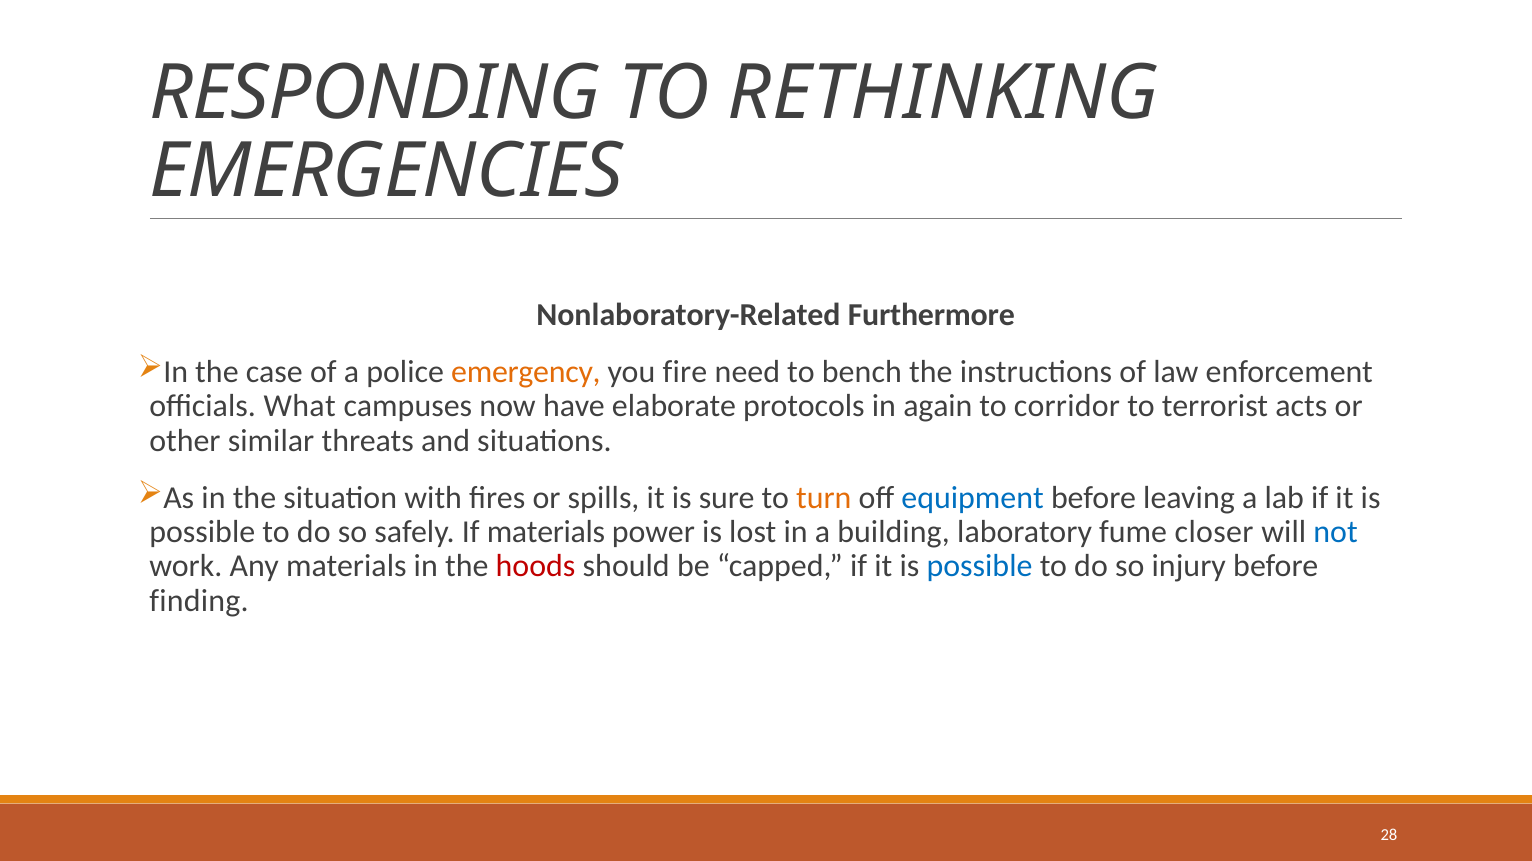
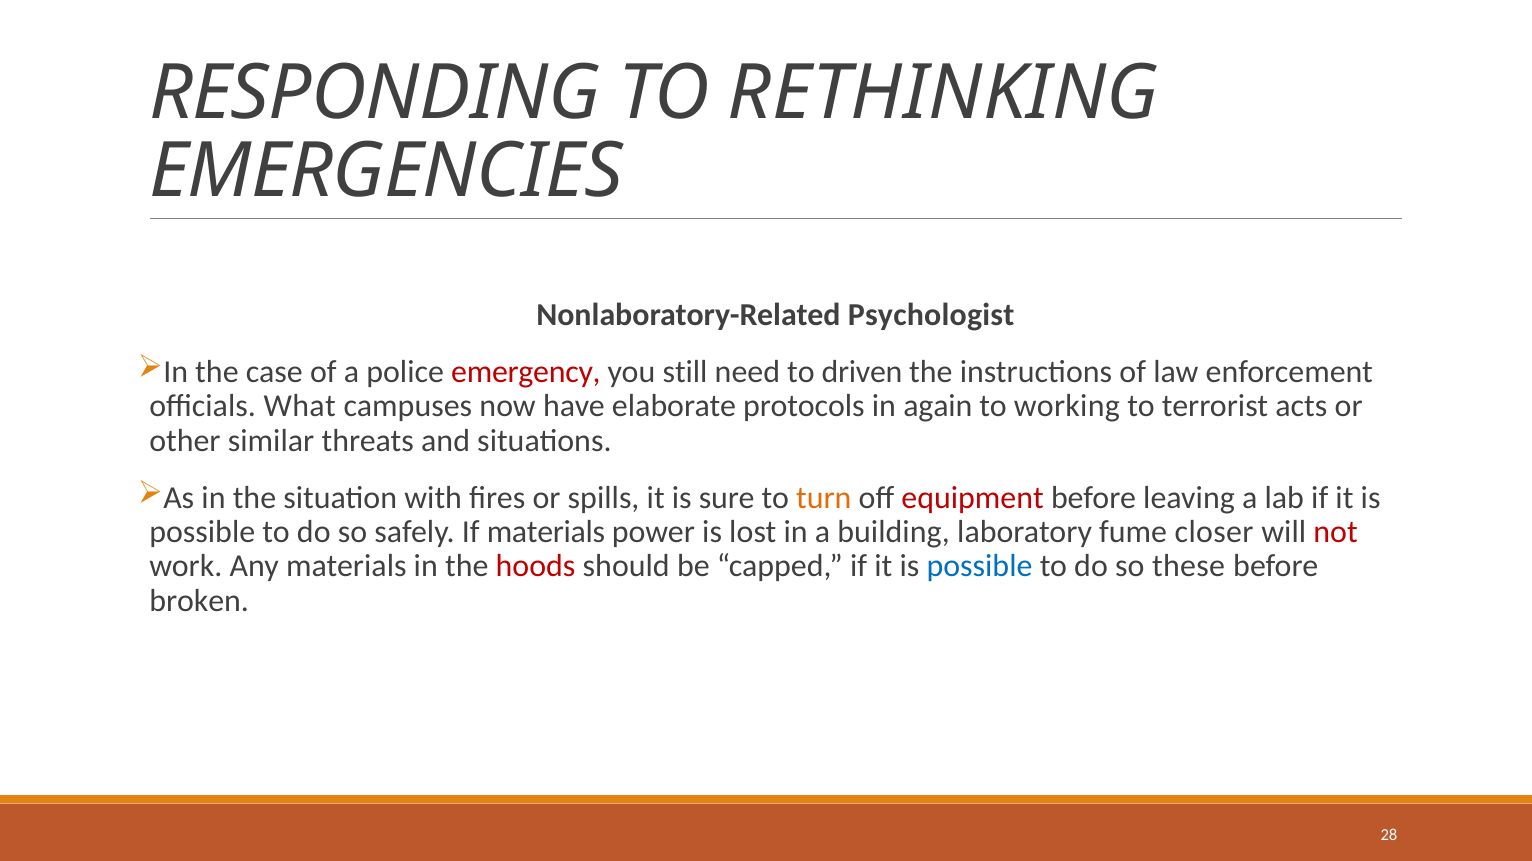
Furthermore: Furthermore -> Psychologist (931, 315)
emergency colour: orange -> red (526, 372)
fire: fire -> still (685, 372)
bench: bench -> driven (862, 372)
corridor: corridor -> working (1067, 407)
equipment colour: blue -> red (973, 498)
not colour: blue -> red (1336, 532)
injury: injury -> these (1189, 567)
finding: finding -> broken (199, 601)
